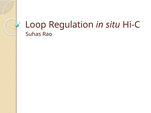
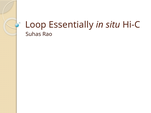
Regulation: Regulation -> Essentially (71, 25)
